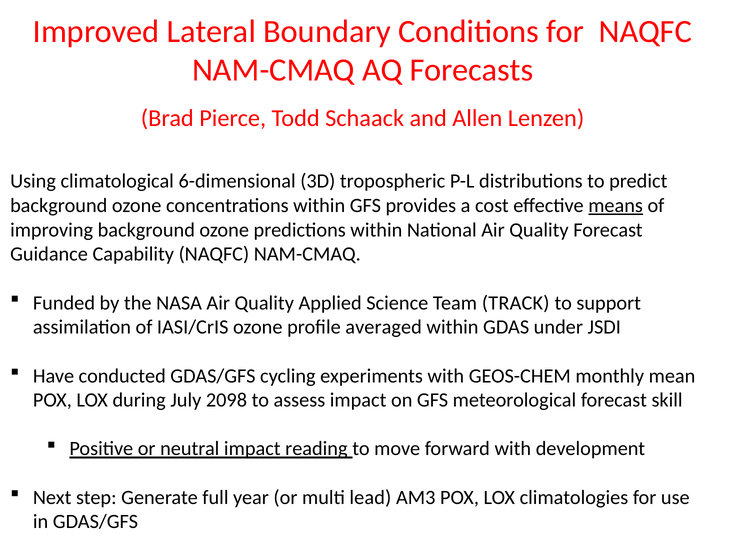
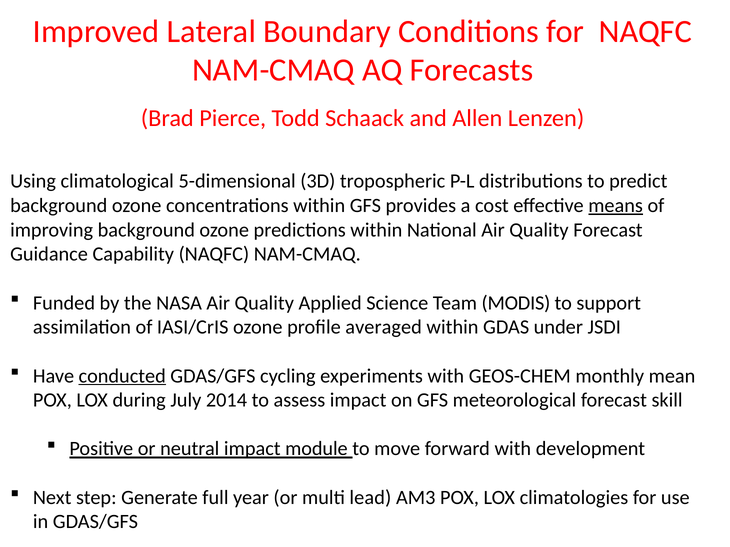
6-dimensional: 6-dimensional -> 5-dimensional (237, 181)
TRACK: TRACK -> MODIS (516, 303)
conducted underline: none -> present (122, 376)
2098: 2098 -> 2014 (226, 401)
reading: reading -> module (316, 449)
